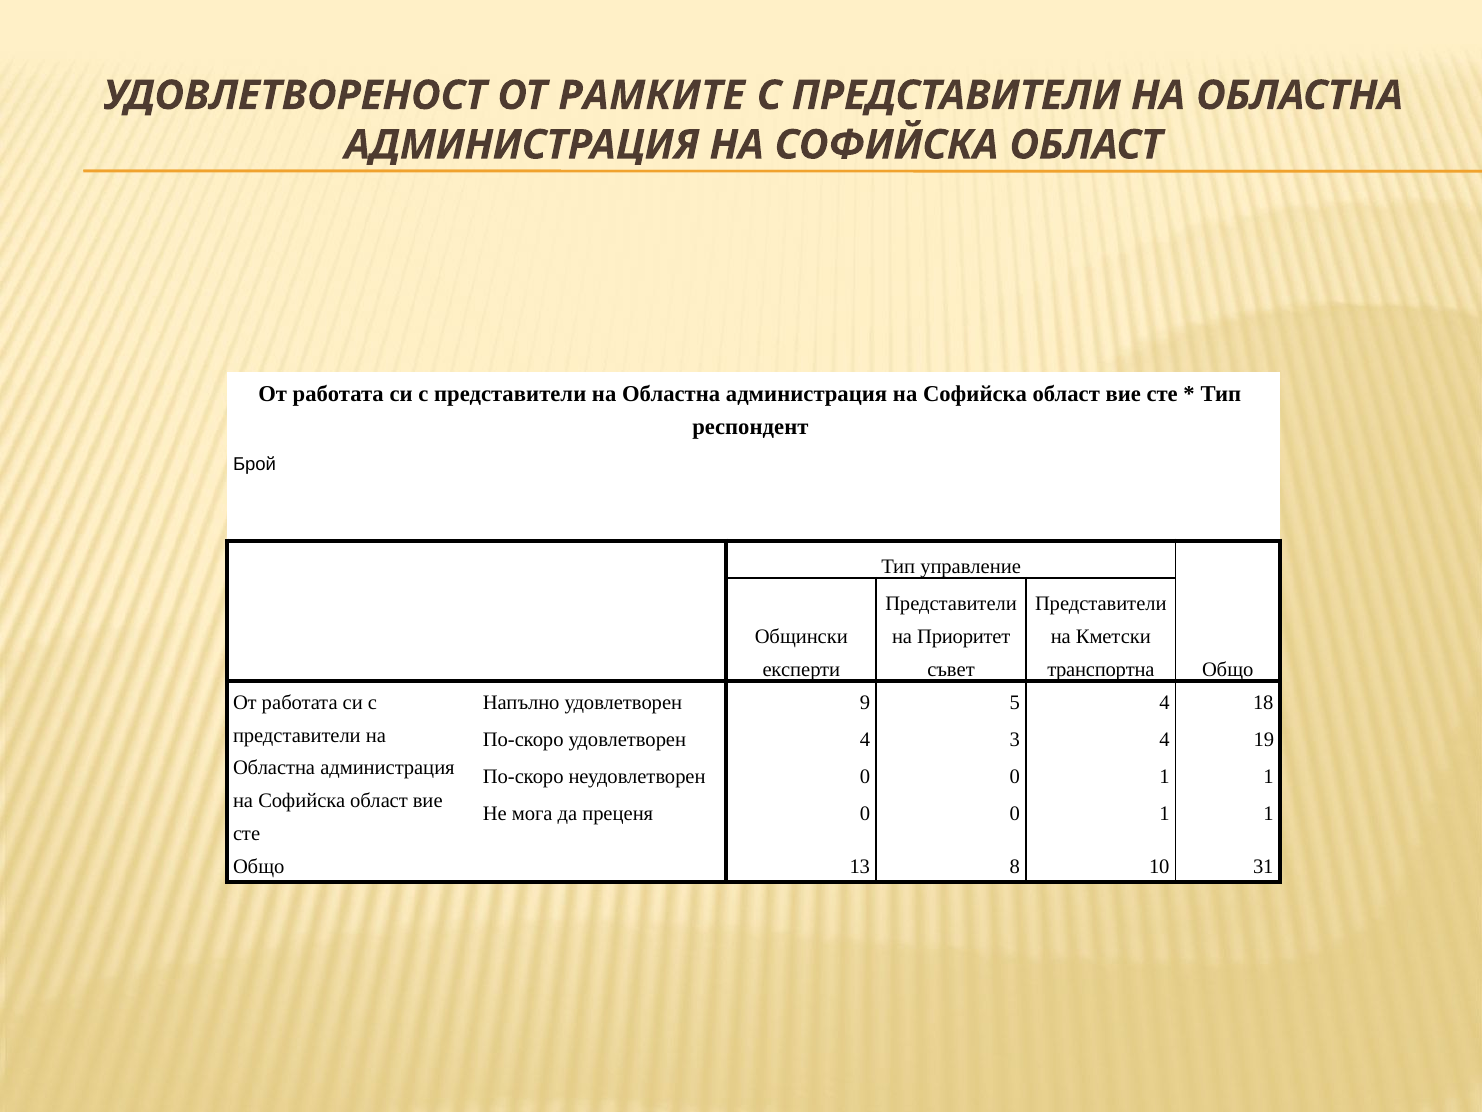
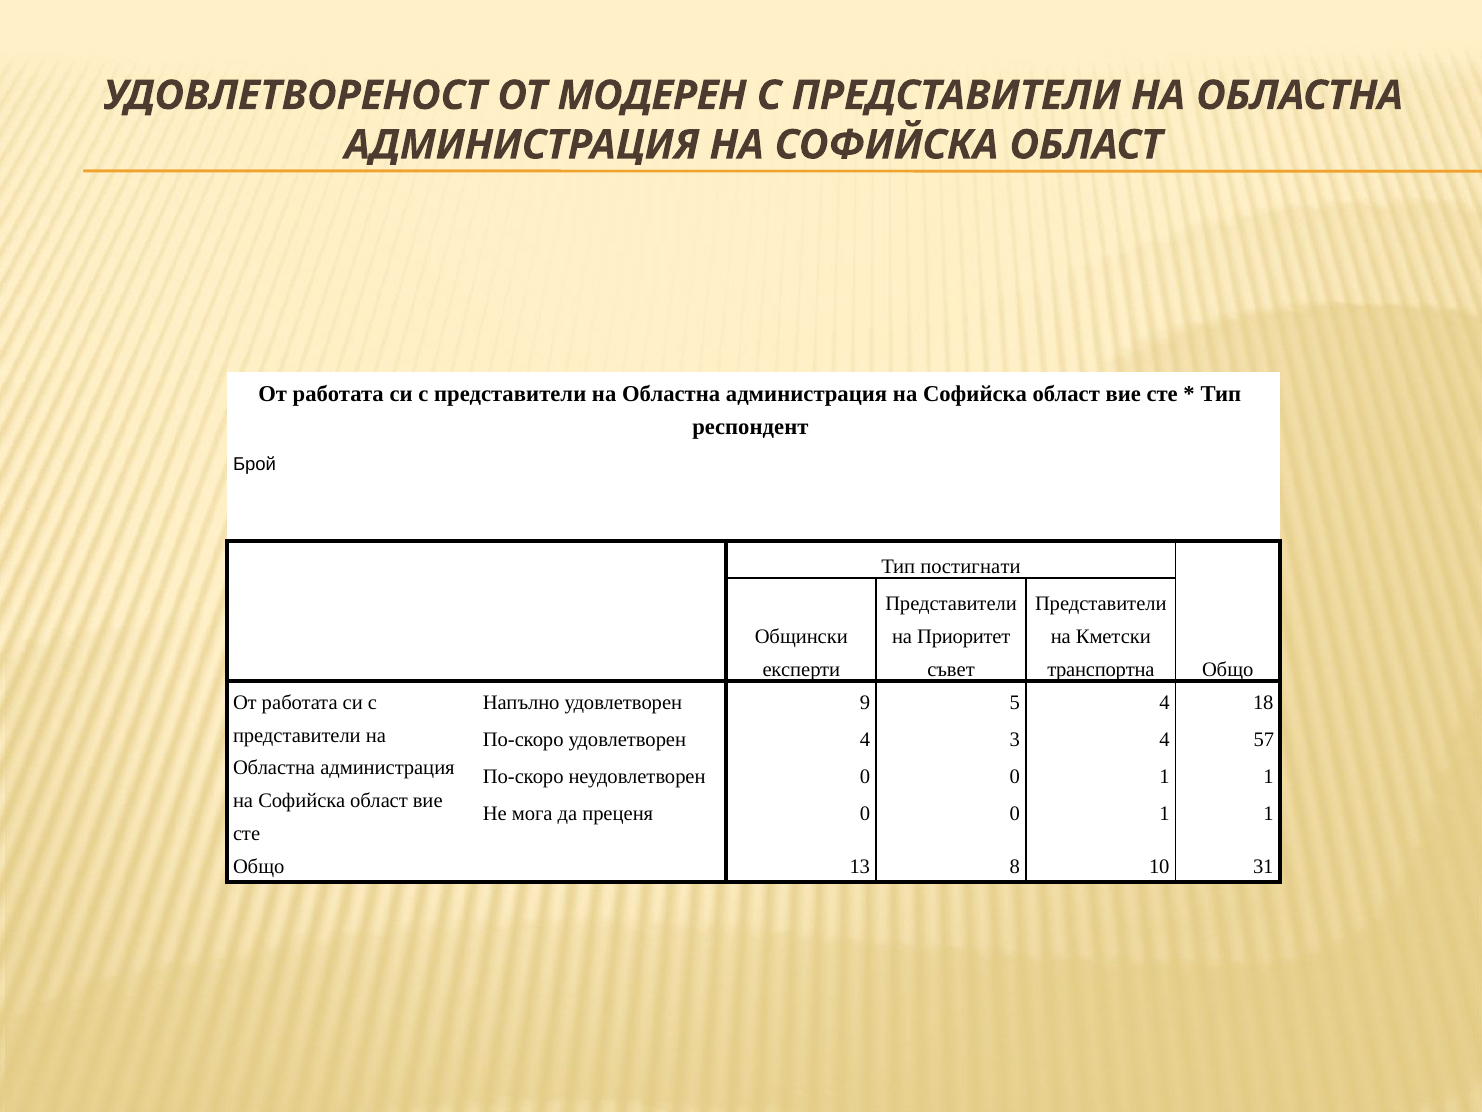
РАМКИТЕ: РАМКИТЕ -> МОДЕРЕН (652, 95)
управление: управление -> постигнати (970, 566)
19: 19 -> 57 (1264, 739)
